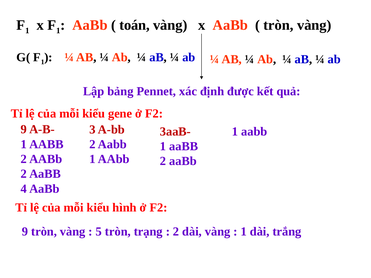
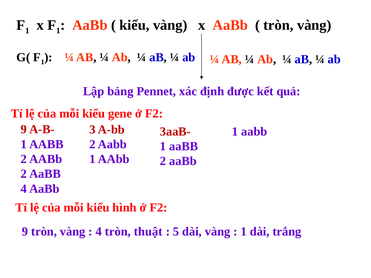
toán: toán -> kiểu (134, 25)
5: 5 -> 4 (99, 232)
trạng: trạng -> thuật (148, 232)
2: 2 -> 5 (176, 232)
